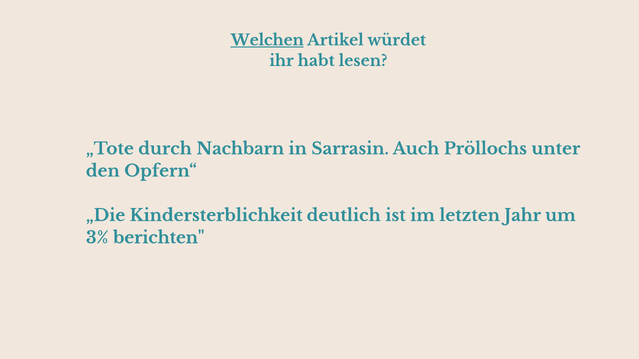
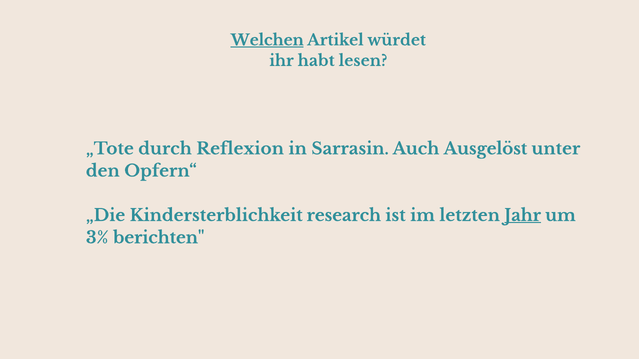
Nachbarn: Nachbarn -> Reflexion (240, 149)
Pröllochs: Pröllochs -> Ausgelöst (485, 149)
deutlich: deutlich -> research (344, 216)
Jahr underline: none -> present (523, 216)
